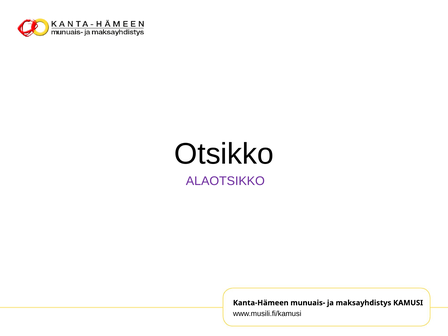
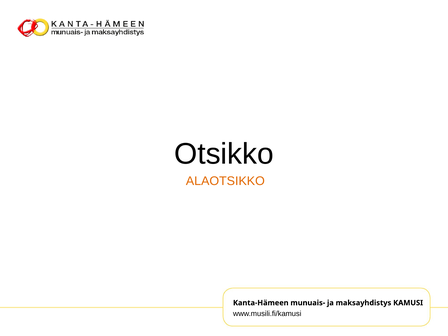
ALAOTSIKKO colour: purple -> orange (225, 181)
